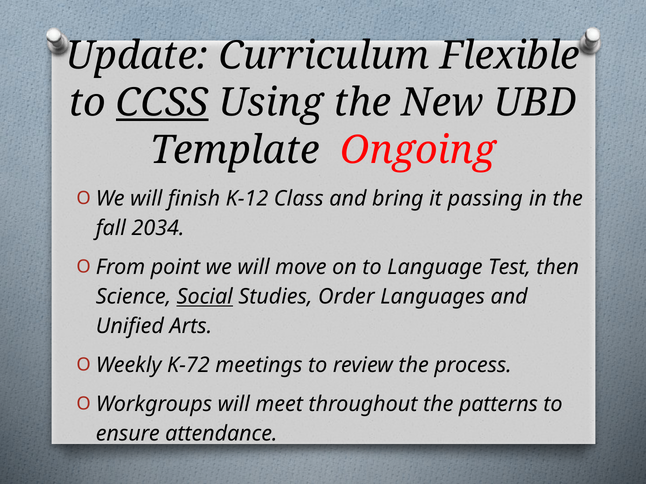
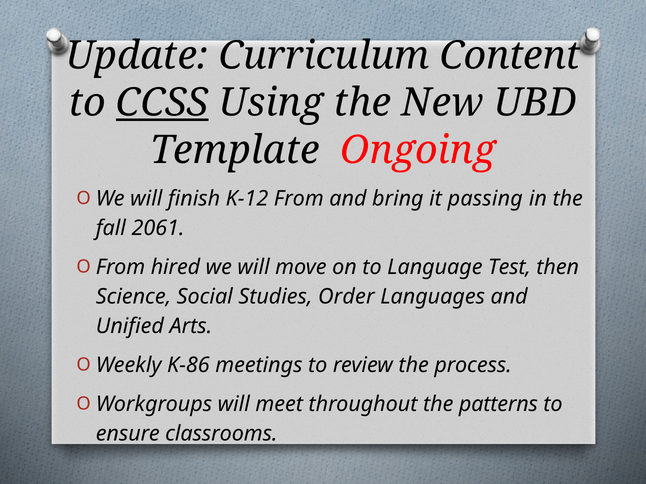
Flexible: Flexible -> Content (510, 56)
K-12 Class: Class -> From (299, 199)
2034: 2034 -> 2061 (158, 228)
point: point -> hired (175, 268)
Social underline: present -> none (205, 297)
K-72: K-72 -> K-86 (188, 366)
attendance: attendance -> classrooms (221, 434)
